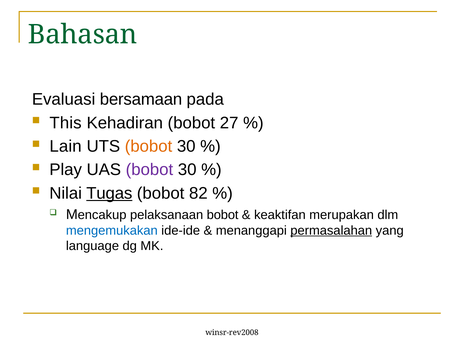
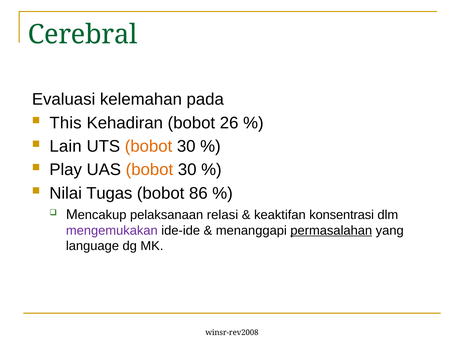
Bahasan: Bahasan -> Cerebral (83, 35)
bersamaan: bersamaan -> kelemahan (141, 99)
27: 27 -> 26 (229, 123)
bobot colour: purple -> orange (149, 170)
Tugas underline: present -> none (109, 193)
82: 82 -> 86 (198, 193)
pelaksanaan bobot: bobot -> relasi (222, 215)
merupakan: merupakan -> konsentrasi (342, 215)
mengemukakan colour: blue -> purple (112, 231)
